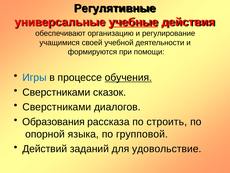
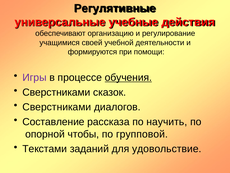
учебные underline: present -> none (133, 22)
Игры colour: blue -> purple (34, 77)
Образования: Образования -> Составление (53, 122)
строить: строить -> научить (167, 122)
языка: языка -> чтобы (83, 134)
Действий: Действий -> Текстами (45, 149)
